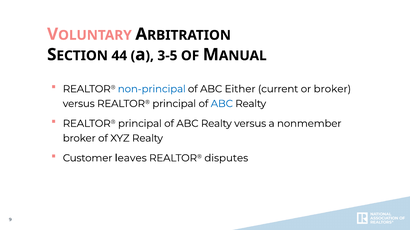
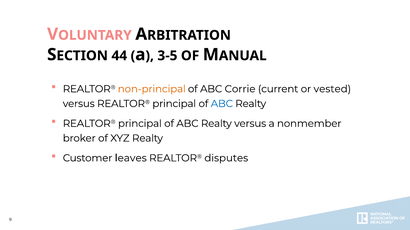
non-principal colour: blue -> orange (152, 89)
Either: Either -> Corrie (240, 89)
or broker: broker -> vested (332, 89)
